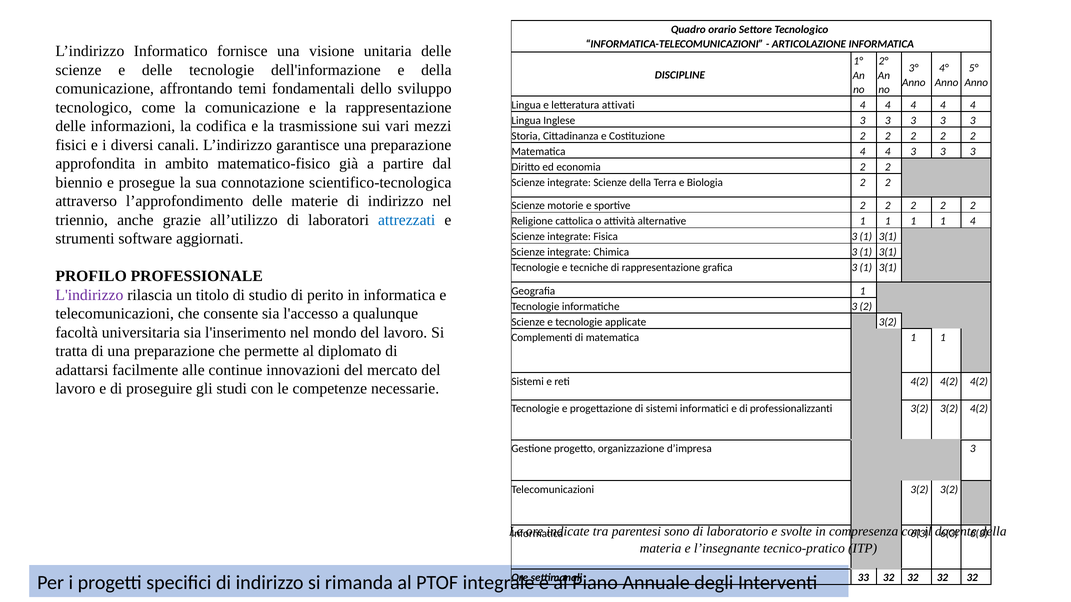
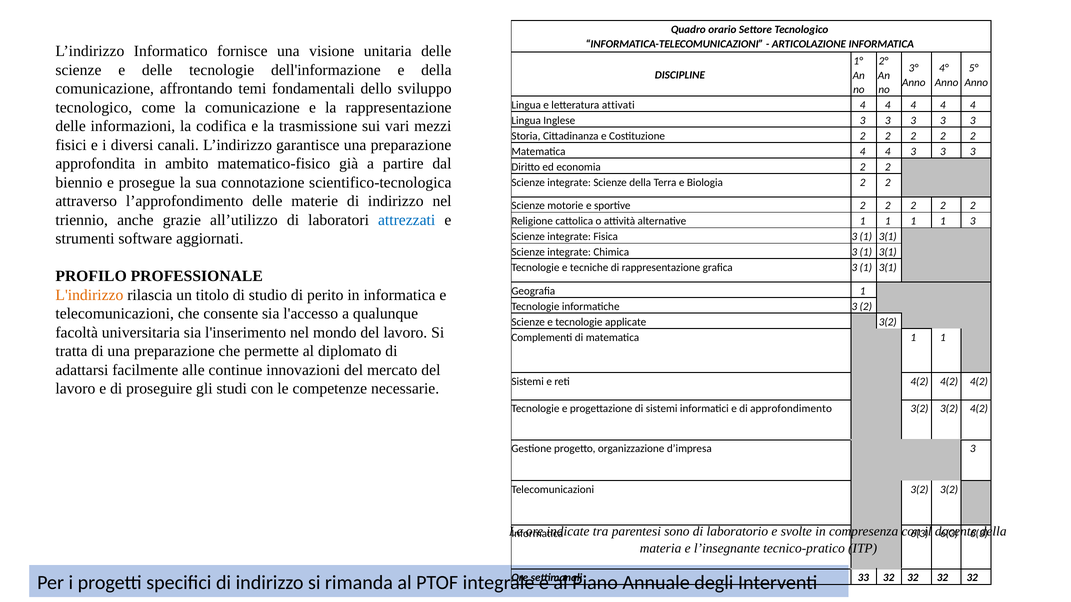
1 4: 4 -> 3 (973, 221)
L'indirizzo colour: purple -> orange (89, 295)
professionalizzanti: professionalizzanti -> approfondimento (791, 409)
